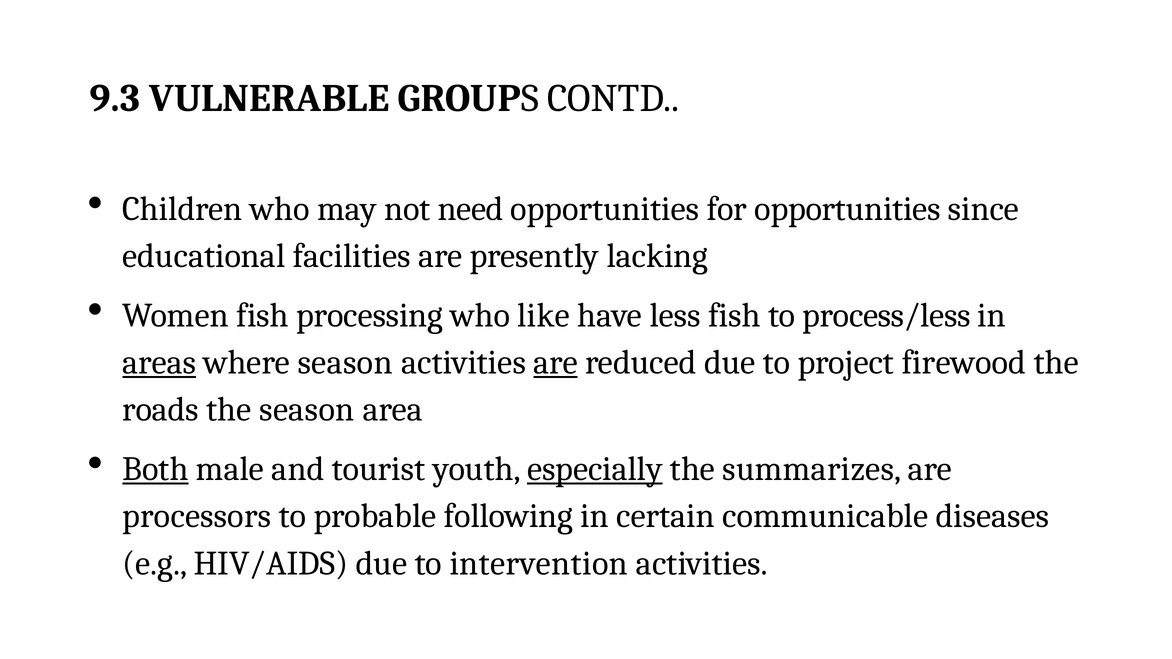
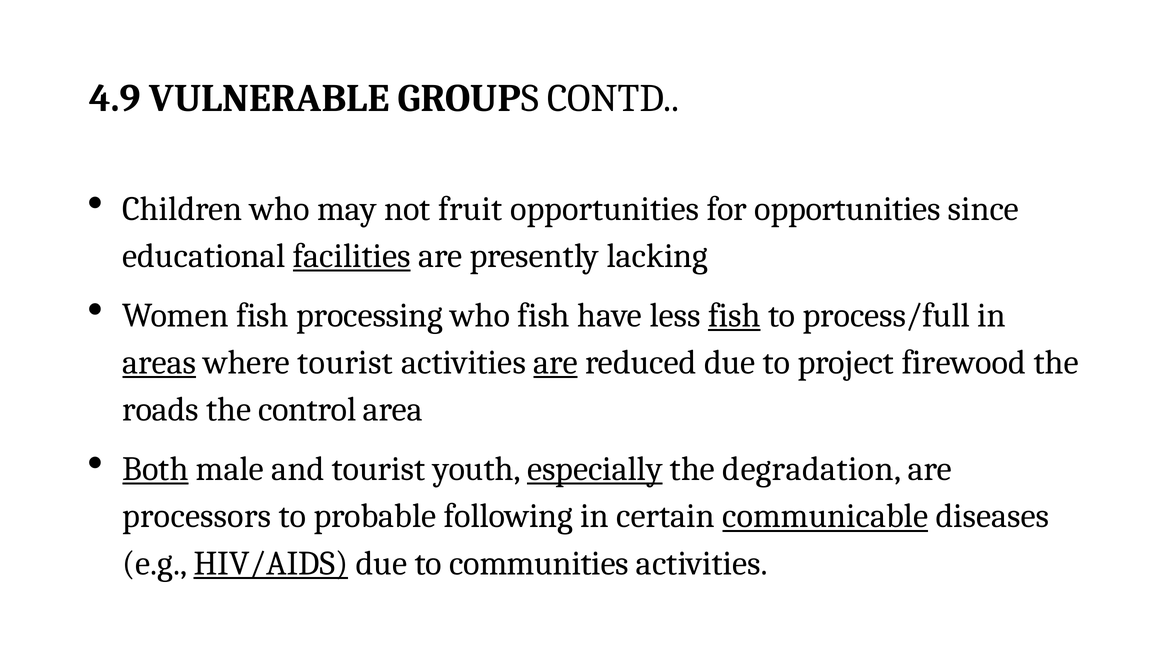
9.3: 9.3 -> 4.9 (115, 99)
need: need -> fruit (470, 209)
facilities underline: none -> present (352, 256)
who like: like -> fish (544, 315)
fish underline: none -> present (734, 315)
process/less: process/less -> process/full (886, 315)
where season: season -> tourist (345, 363)
the season: season -> control (307, 410)
summarizes: summarizes -> degradation (812, 469)
communicable underline: none -> present (825, 516)
HIV/AIDS underline: none -> present (271, 564)
intervention: intervention -> communities (539, 564)
